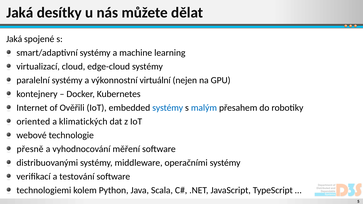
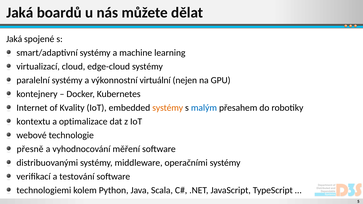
desítky: desítky -> boardů (59, 13)
Ověřili: Ověřili -> Kvality (72, 108)
systémy colour: blue -> orange (168, 108)
oriented: oriented -> kontextu (33, 122)
klimatických: klimatických -> optimalizace (83, 122)
